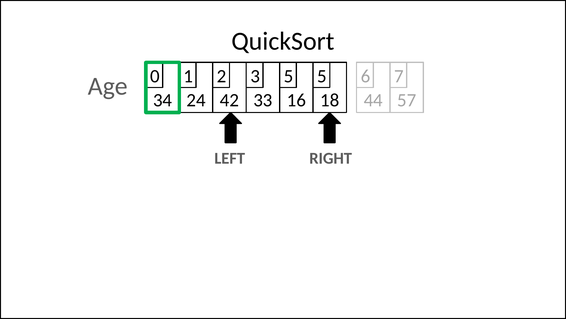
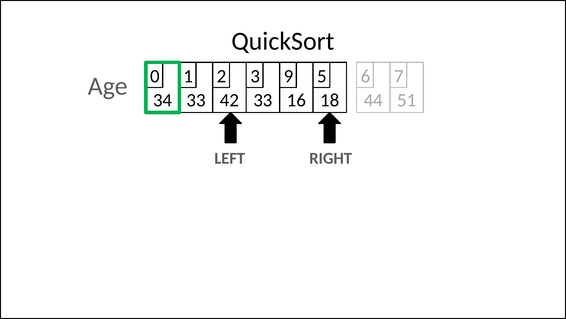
3 5: 5 -> 9 (289, 76)
34 24: 24 -> 33 (196, 100)
57: 57 -> 51 (407, 100)
